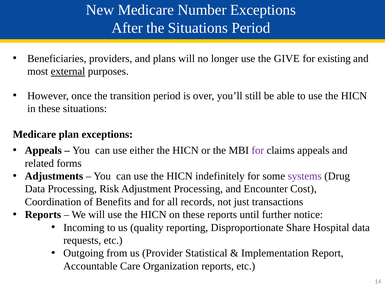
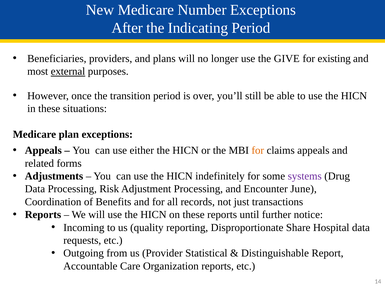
the Situations: Situations -> Indicating (198, 28)
for colour: purple -> orange (258, 150)
Cost: Cost -> June (304, 189)
Implementation: Implementation -> Distinguishable (275, 253)
